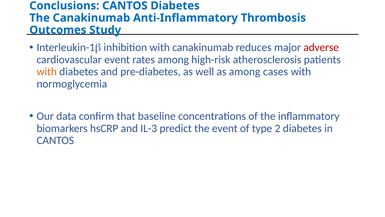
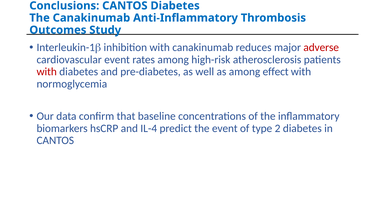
with colour: orange -> red (47, 72)
cases: cases -> effect (276, 72)
IL-3: IL-3 -> IL-4 (149, 128)
